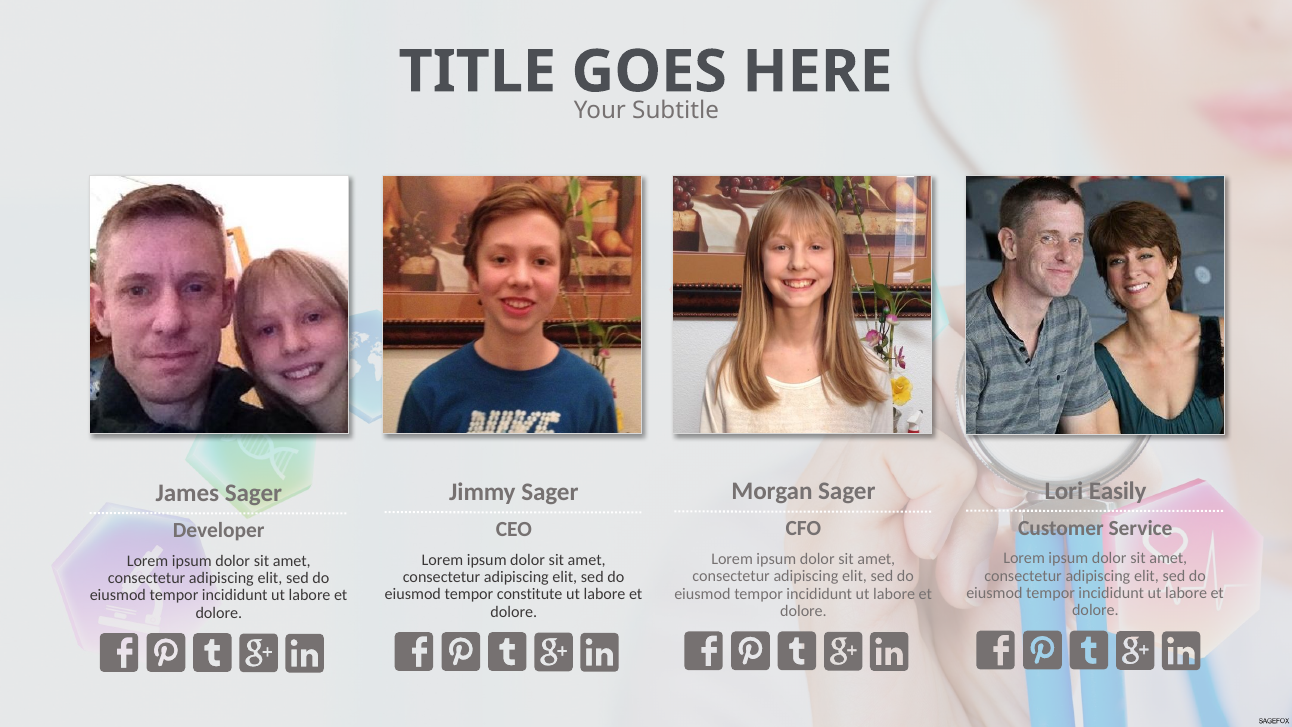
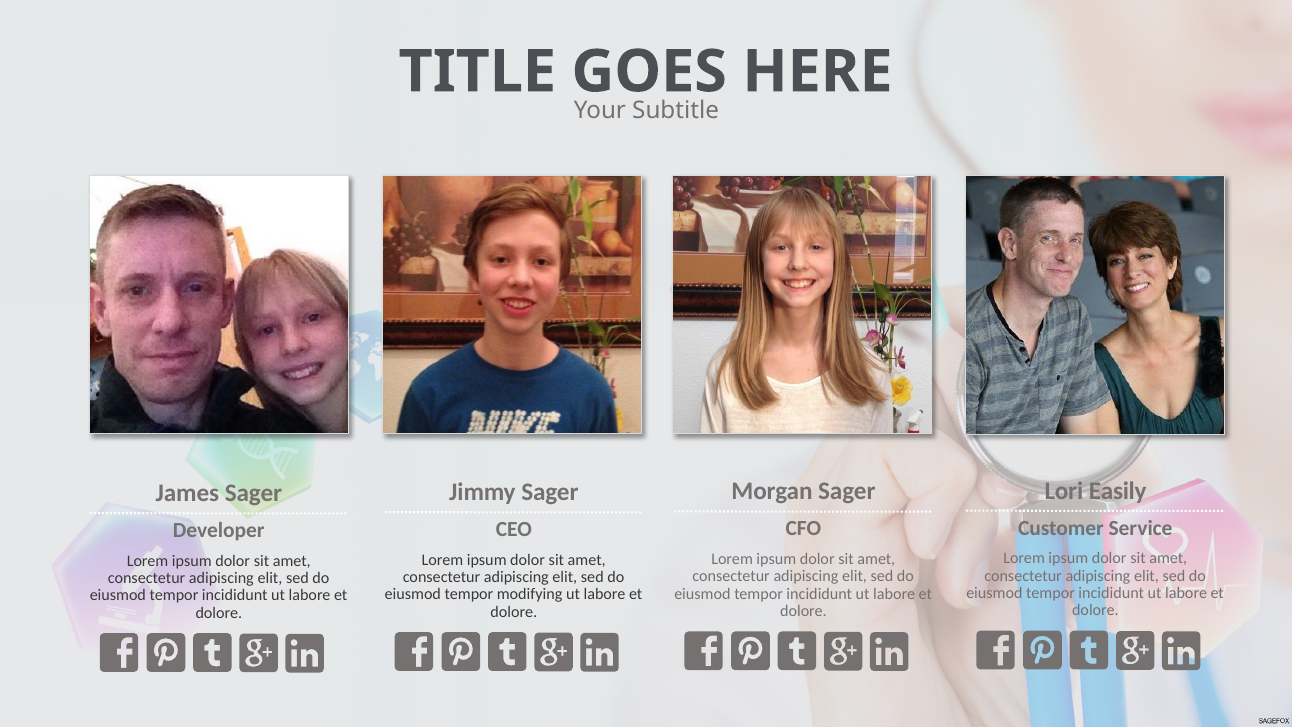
constitute: constitute -> modifying (530, 594)
